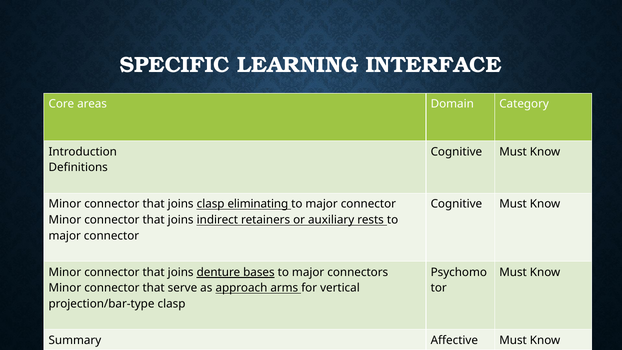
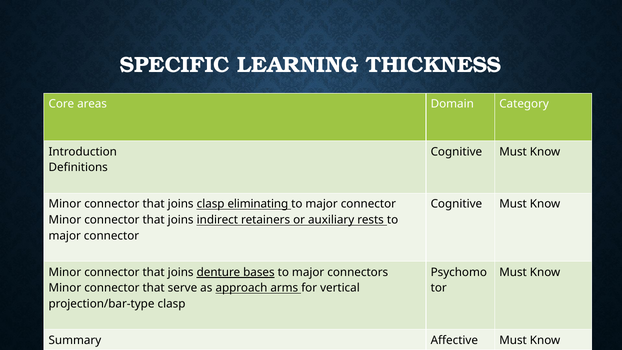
INTERFACE: INTERFACE -> THICKNESS (434, 65)
